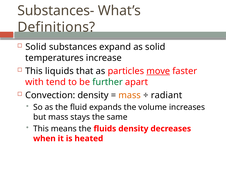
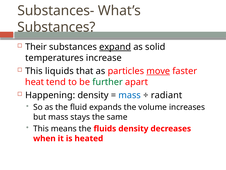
Definitions: Definitions -> Substances (56, 27)
Solid: Solid -> Their (36, 47)
expand underline: none -> present (115, 47)
with: with -> heat (35, 82)
Convection: Convection -> Happening (50, 95)
mass colour: orange -> blue (130, 95)
